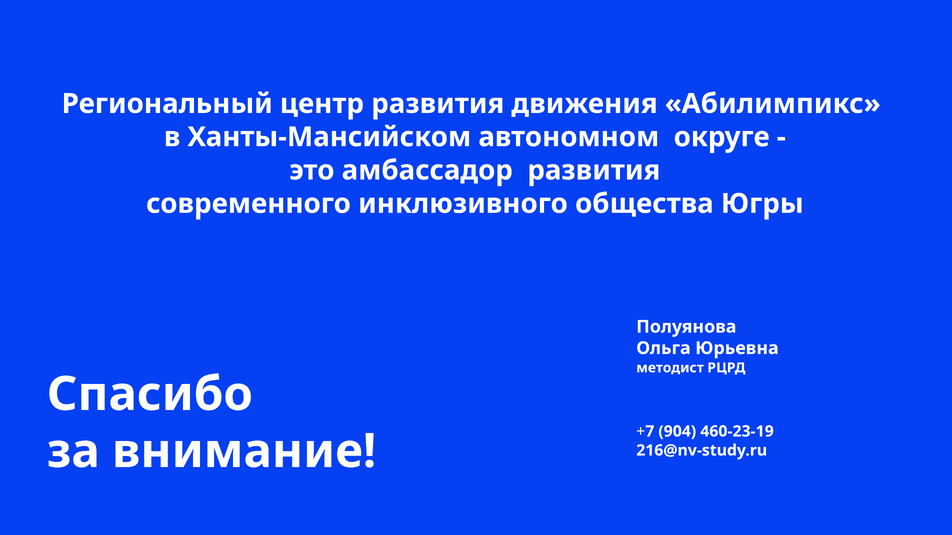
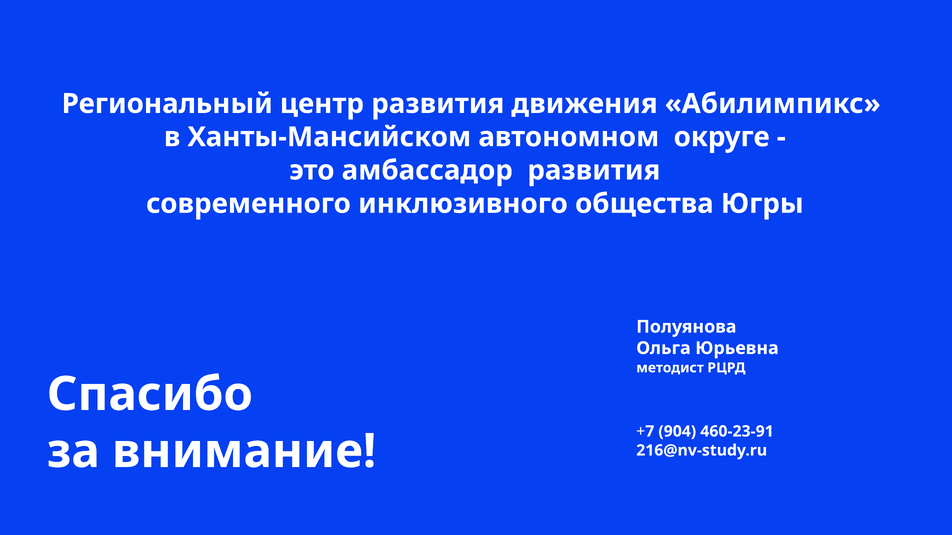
460-23-19: 460-23-19 -> 460-23-91 (737, 432)
